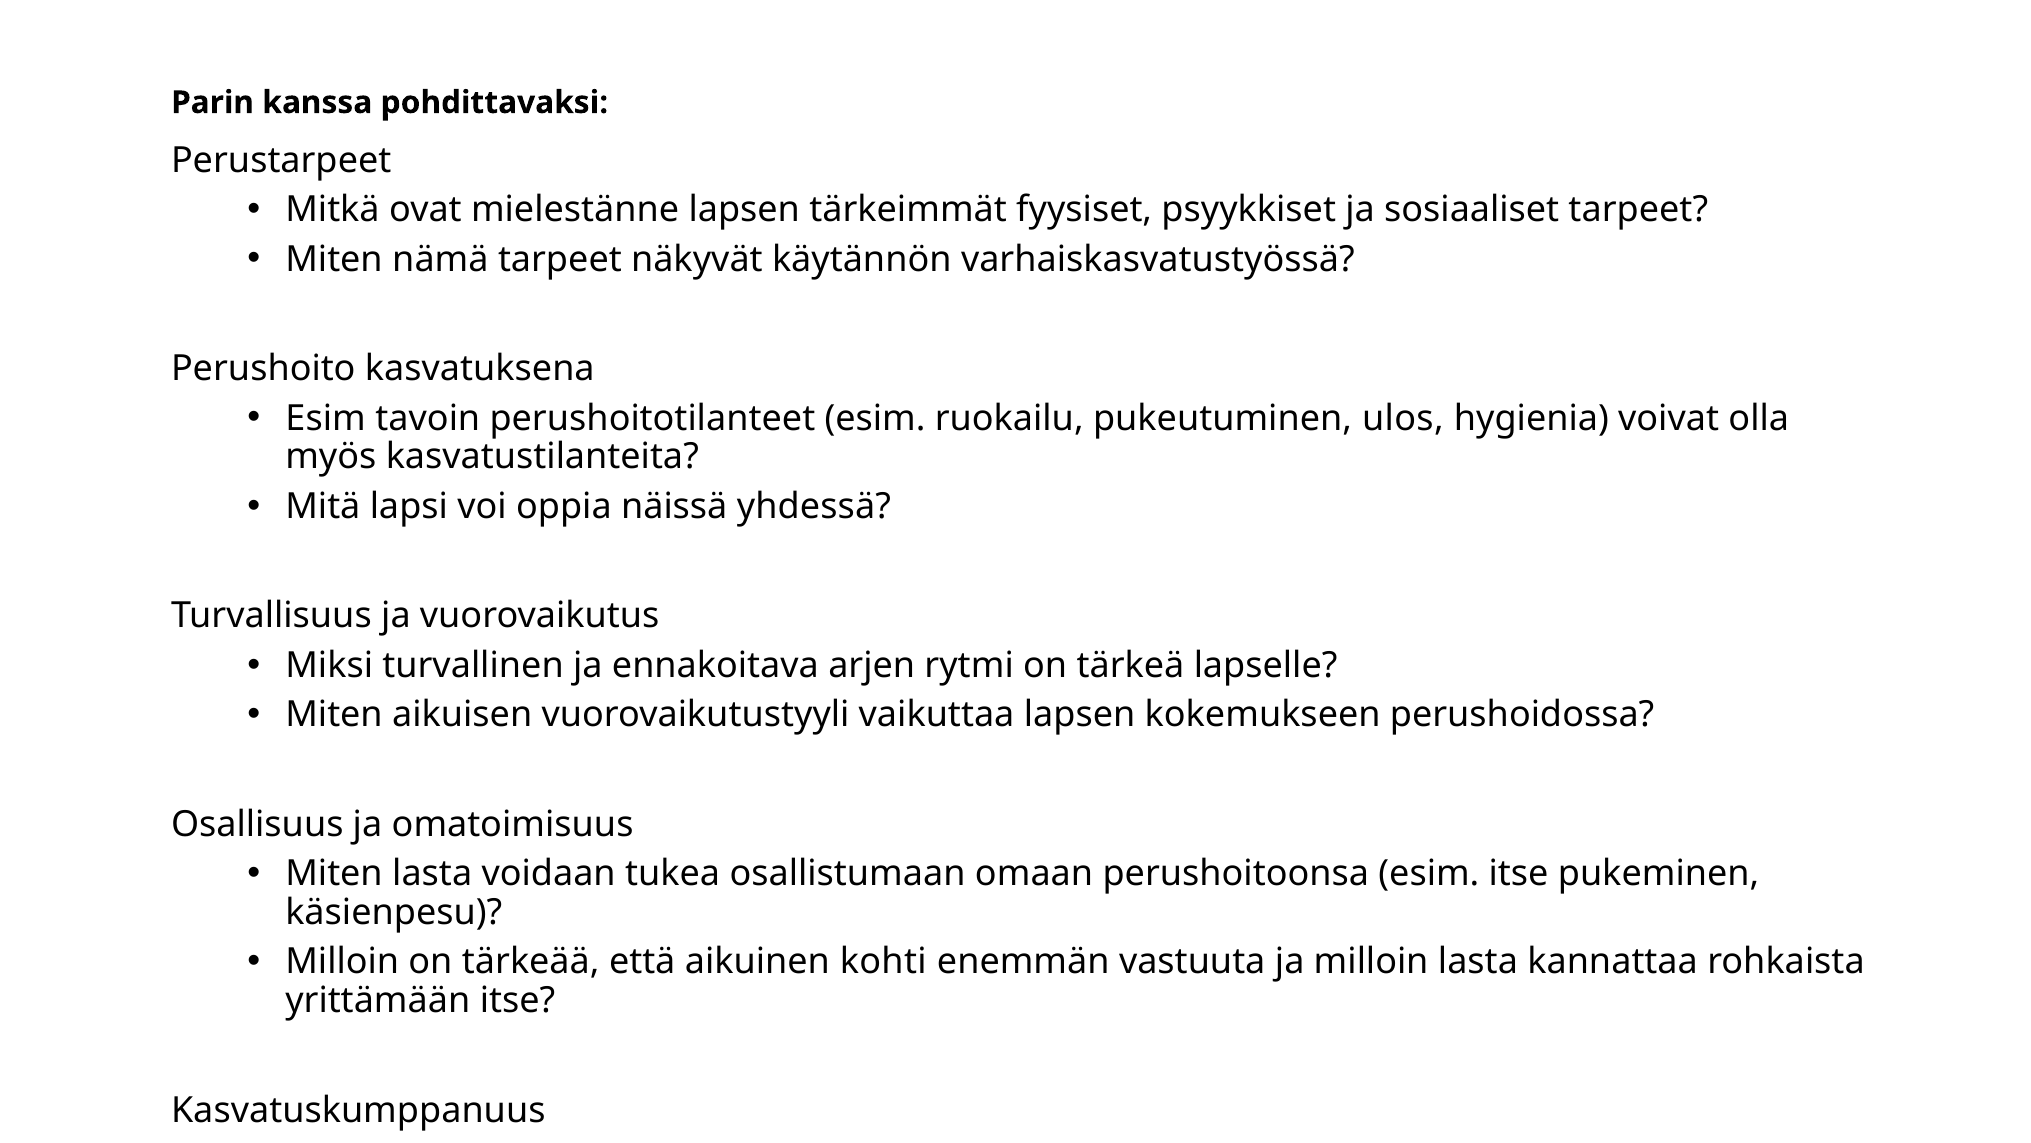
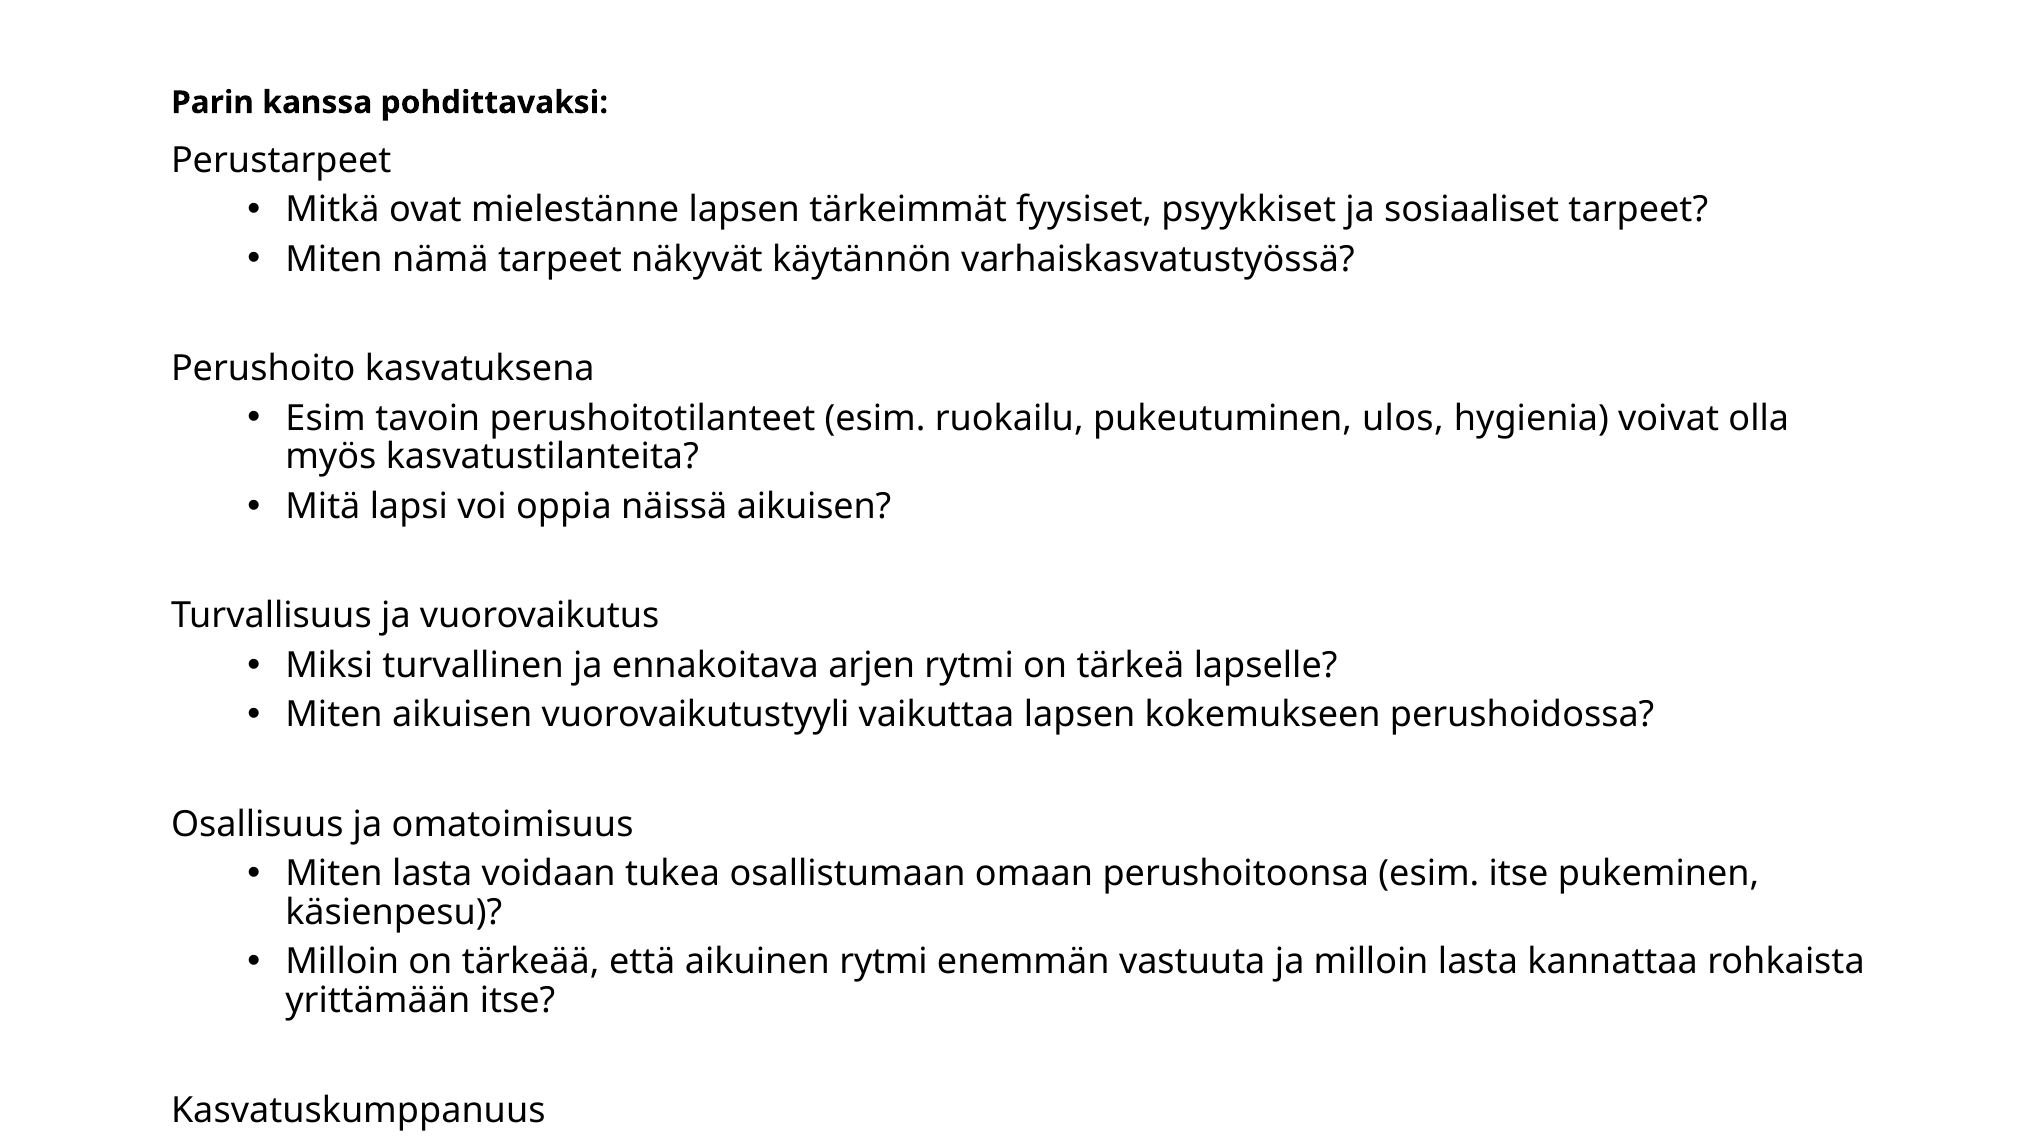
näissä yhdessä: yhdessä -> aikuisen (814, 506)
aikuinen kohti: kohti -> rytmi (884, 962)
